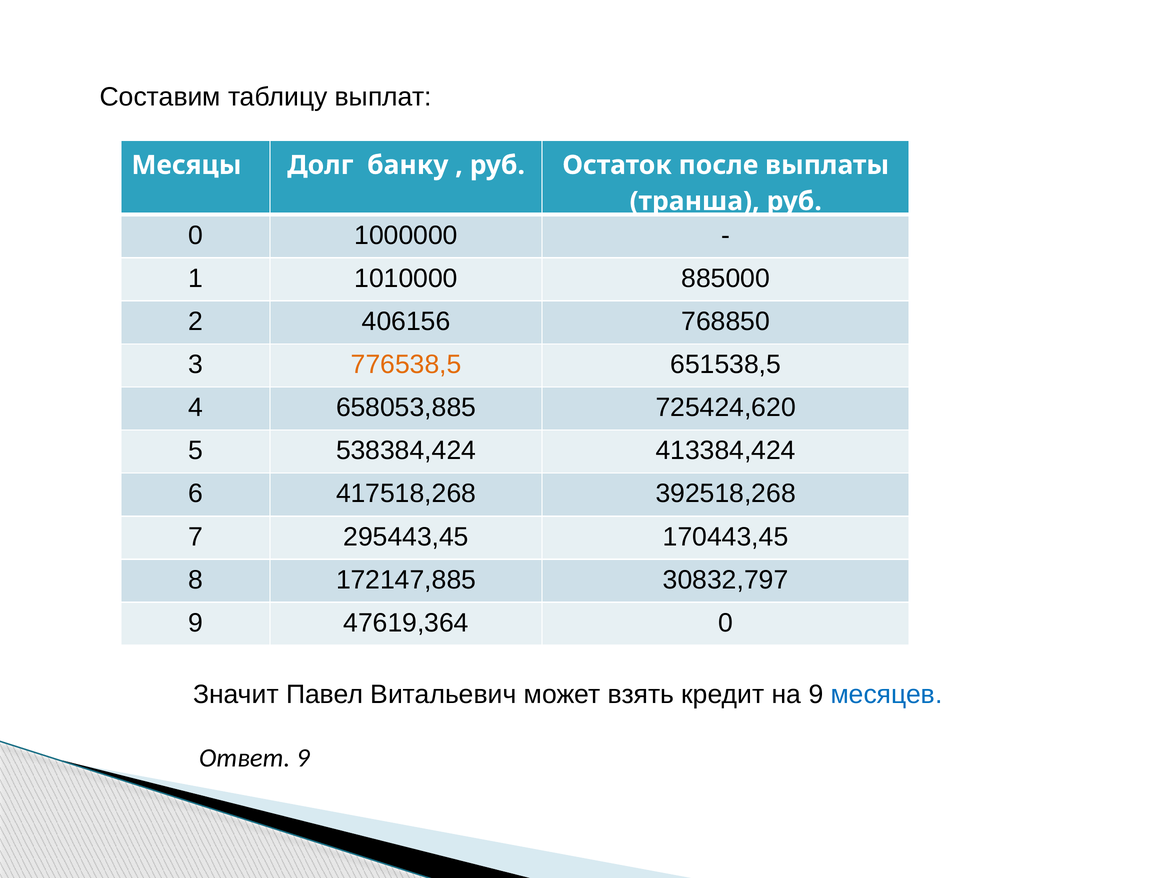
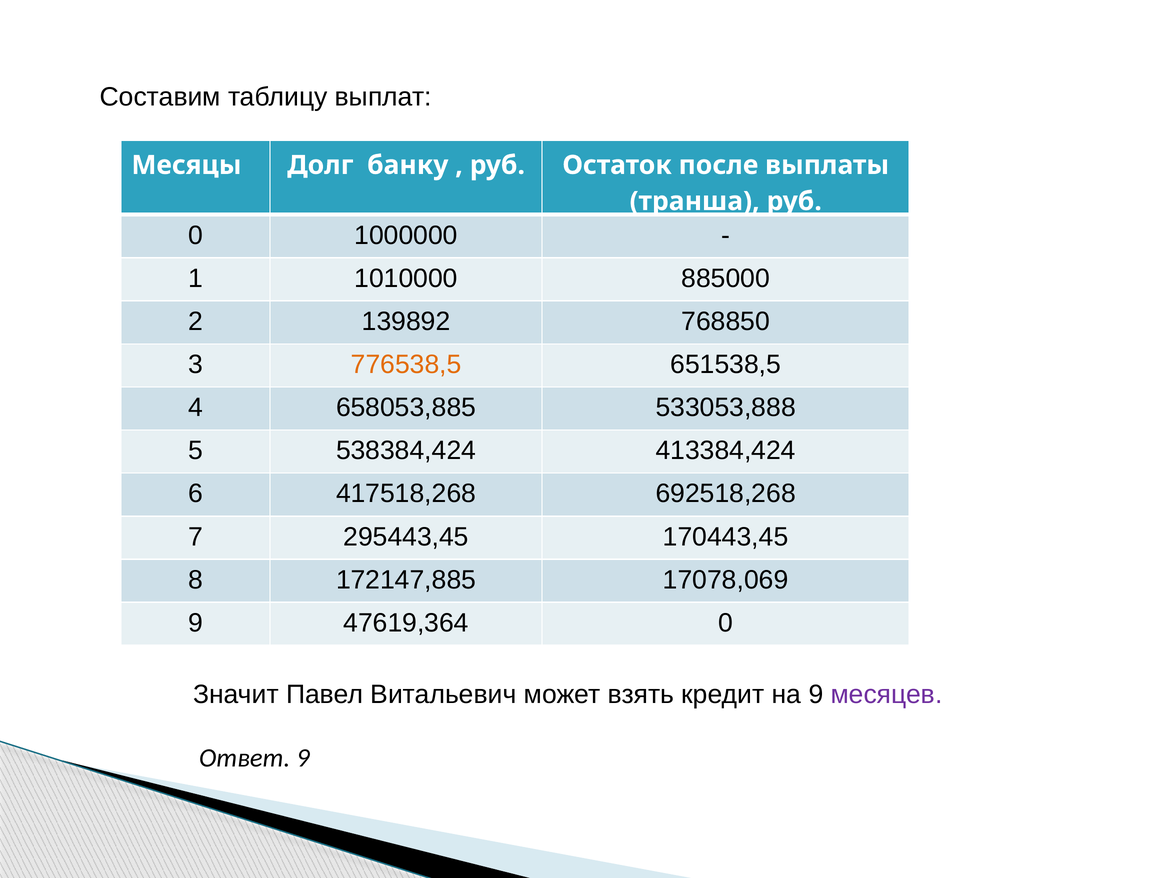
406156: 406156 -> 139892 (406, 322)
725424,620: 725424,620 -> 533053,888 (726, 408)
392518,268: 392518,268 -> 692518,268 (726, 494)
30832,797: 30832,797 -> 17078,069 (726, 580)
месяцев colour: blue -> purple (886, 694)
